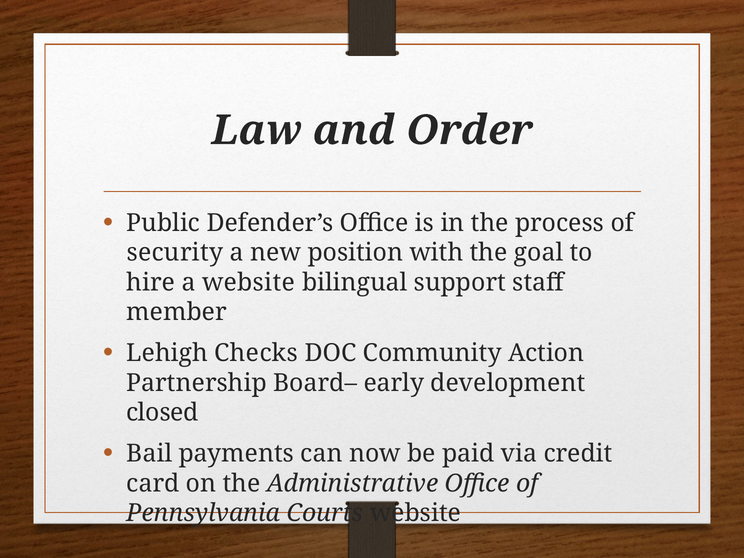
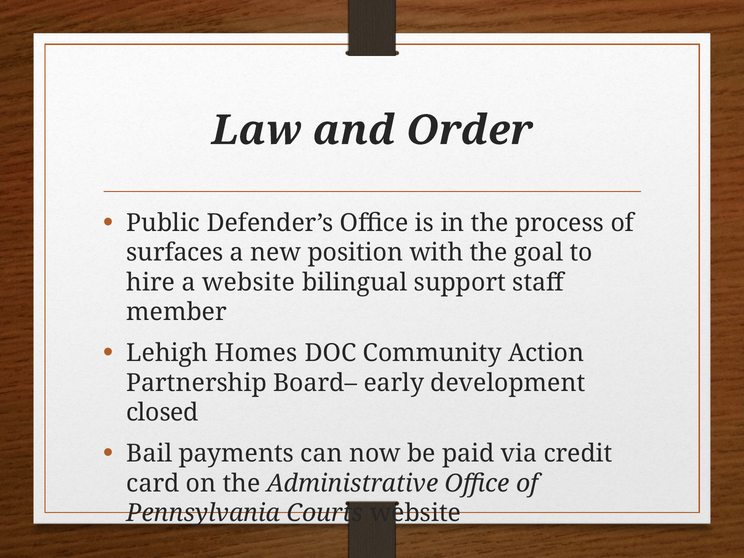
security: security -> surfaces (175, 253)
Checks: Checks -> Homes (256, 353)
